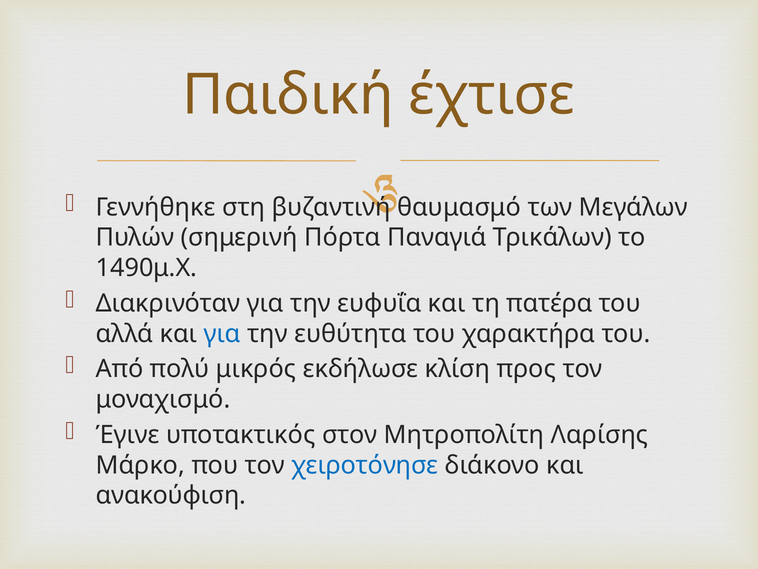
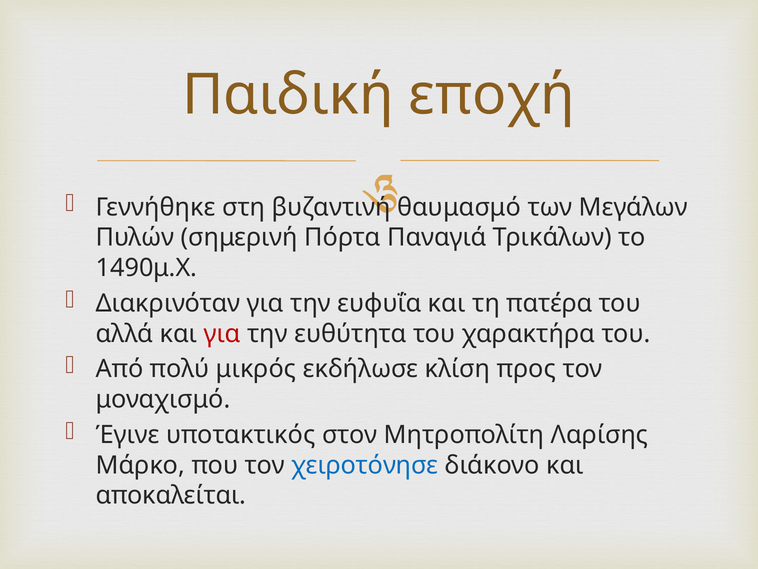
έχτισε: έχτισε -> εποχή (492, 95)
για colour: blue -> red (222, 333)
ανακούφιση: ανακούφιση -> αποκαλείται (171, 495)
